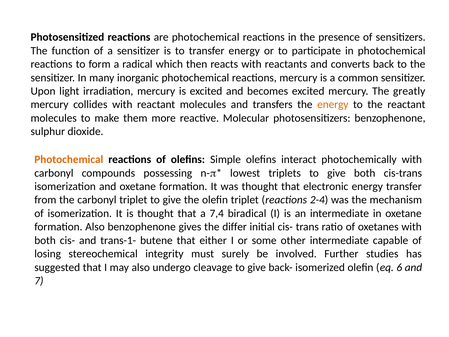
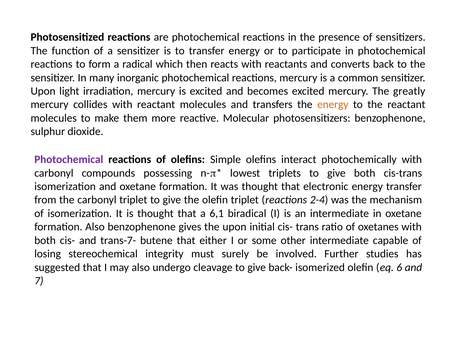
Photochemical colour: orange -> purple (69, 159)
7,4: 7,4 -> 6,1 (217, 213)
the differ: differ -> upon (234, 227)
trans-1-: trans-1- -> trans-7- (118, 240)
